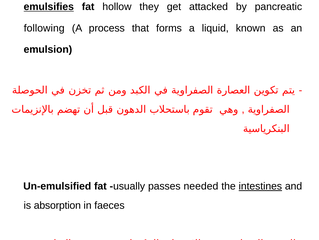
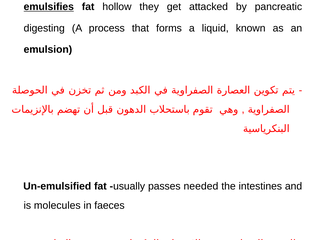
following: following -> digesting (44, 28)
intestines underline: present -> none (260, 186)
absorption: absorption -> molecules (57, 205)
